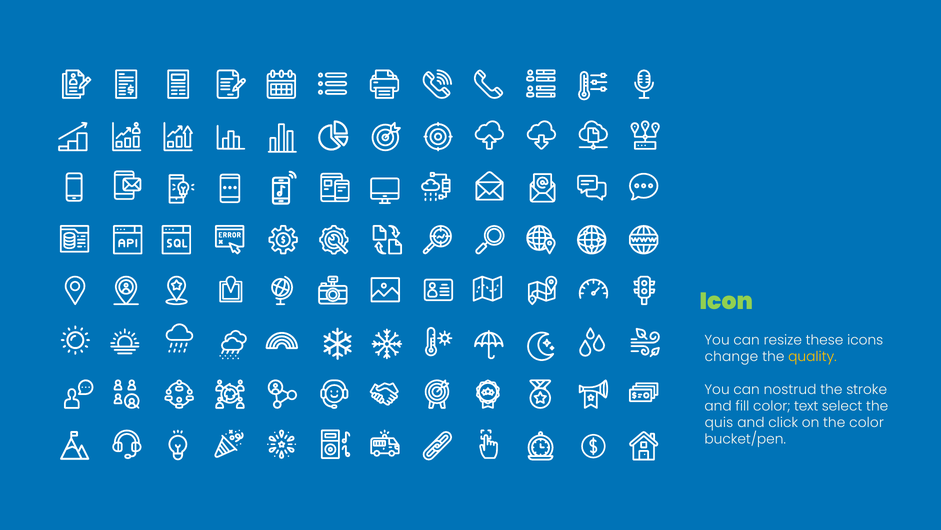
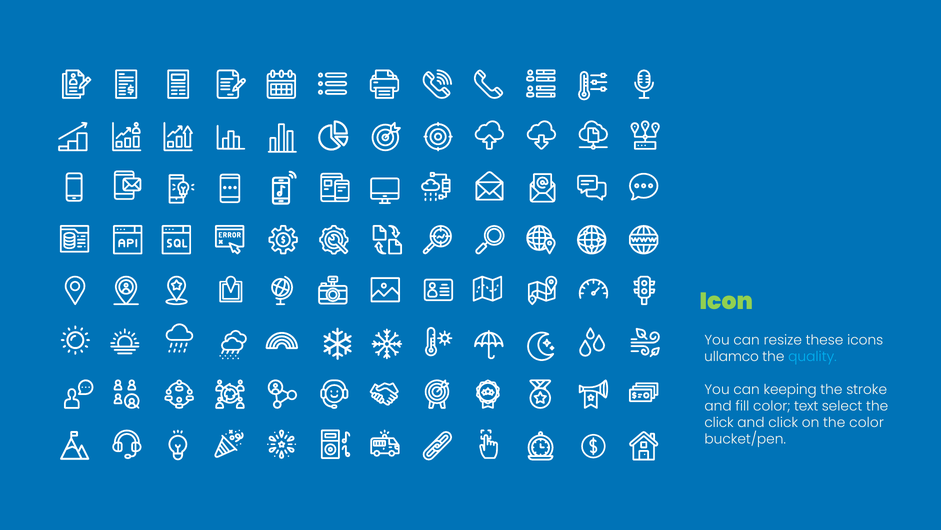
change: change -> ullamco (732, 356)
quality colour: yellow -> light blue (812, 356)
nostrud: nostrud -> keeping (790, 389)
quis: quis -> click (719, 422)
